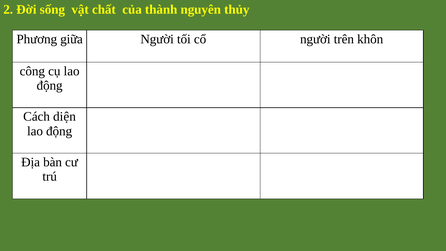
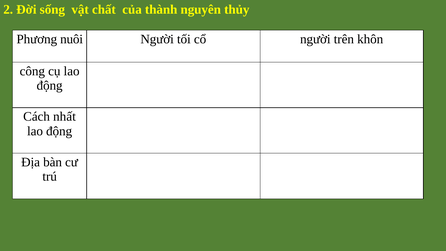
giữa: giữa -> nuôi (72, 39)
diện: diện -> nhất (64, 117)
